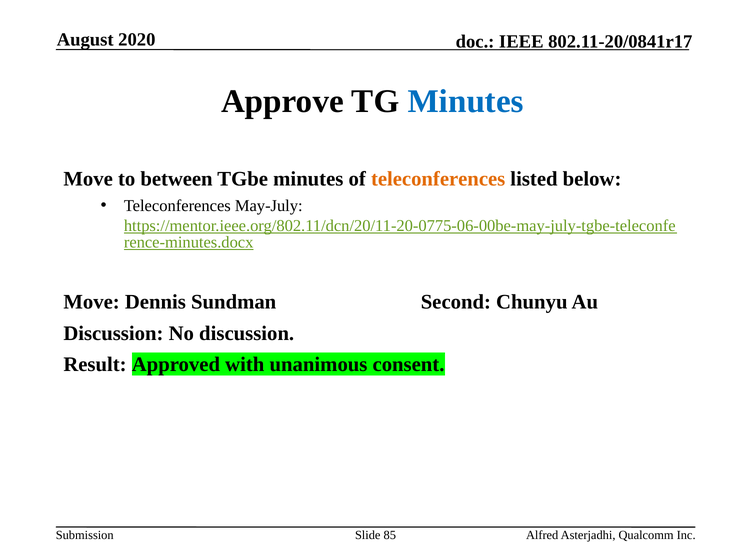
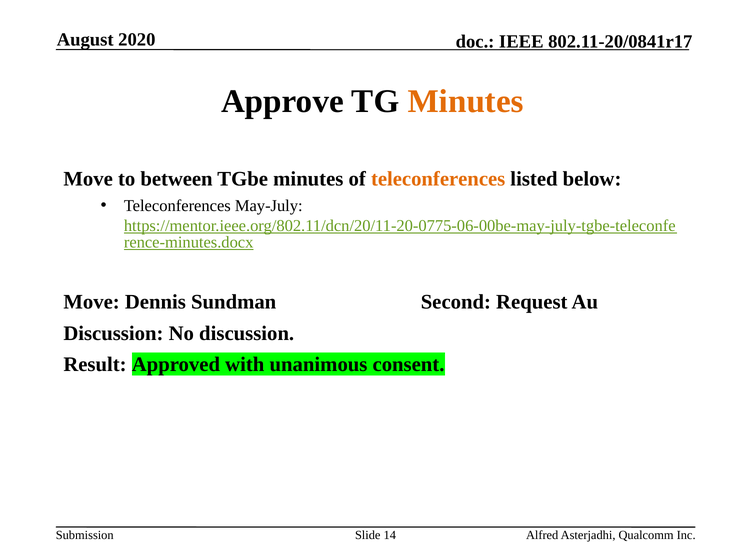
Minutes colour: blue -> orange (466, 102)
Chunyu: Chunyu -> Request (532, 303)
85: 85 -> 14 (390, 536)
